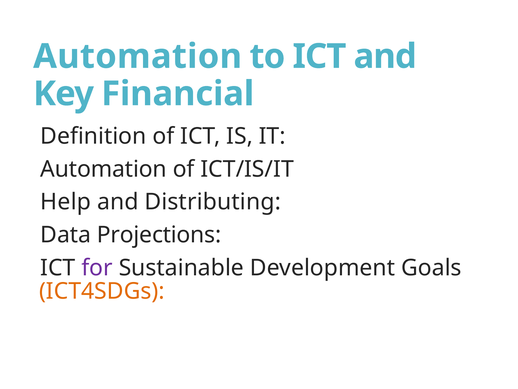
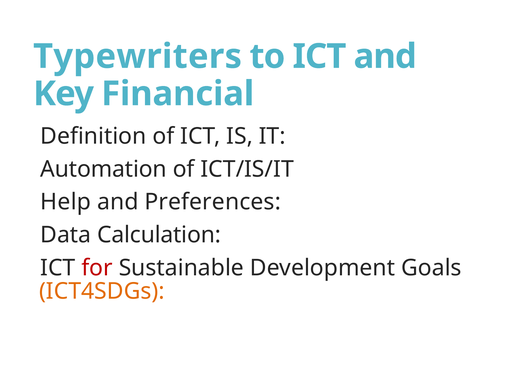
Automation: Automation -> Typewriters (138, 56)
Distributing: Distributing -> Preferences (213, 202)
Projections: Projections -> Calculation (159, 235)
for colour: purple -> red (97, 267)
